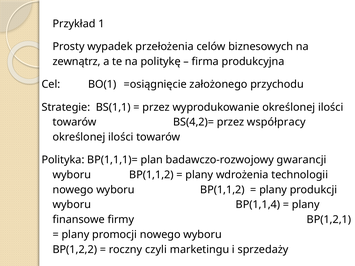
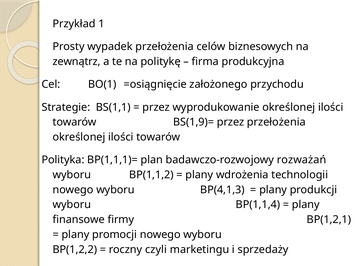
BS(4,2)=: BS(4,2)= -> BS(1,9)= (194, 122)
przez współpracy: współpracy -> przełożenia (276, 122)
gwarancji: gwarancji -> rozważań (302, 160)
nowego wyboru BP(1,1,2: BP(1,1,2 -> BP(4,1,3 (222, 190)
